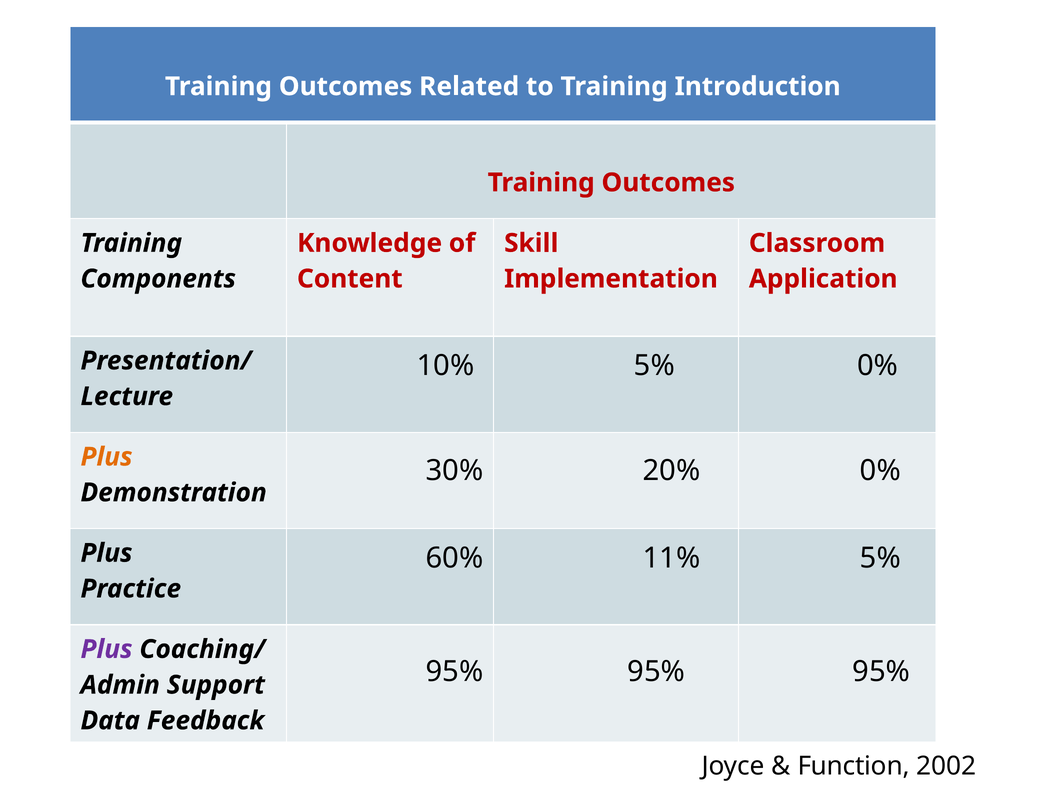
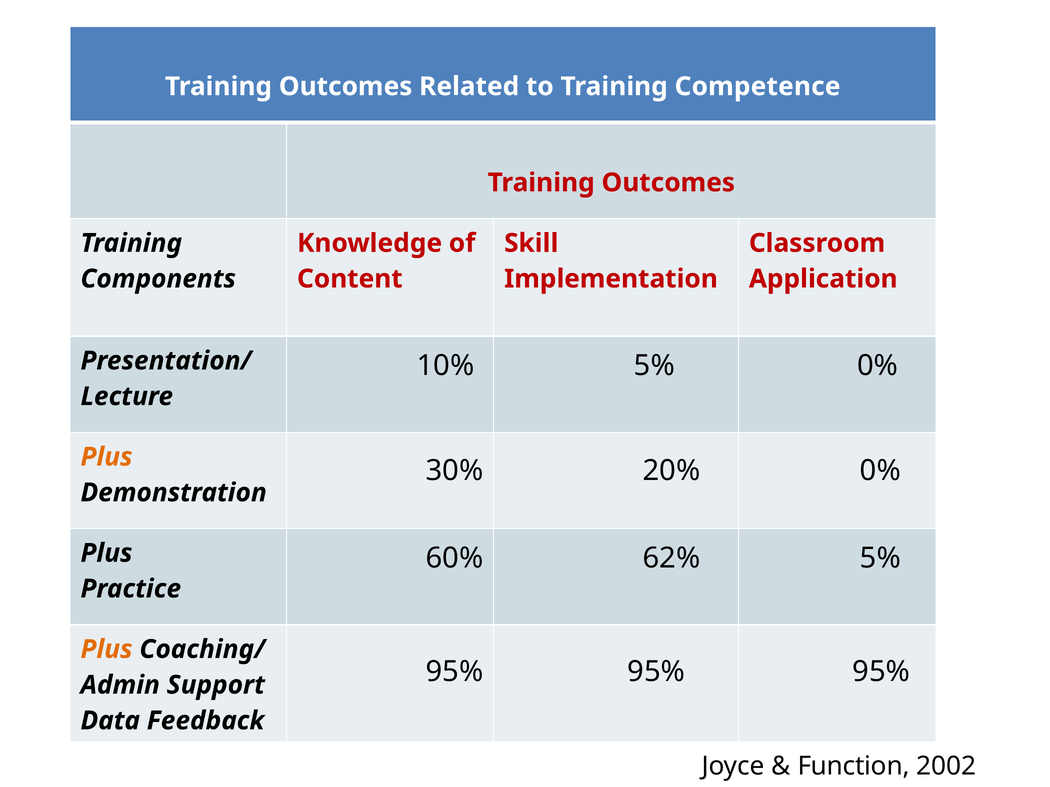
Introduction: Introduction -> Competence (758, 87)
11%: 11% -> 62% (672, 558)
Plus colour: purple -> orange (107, 650)
